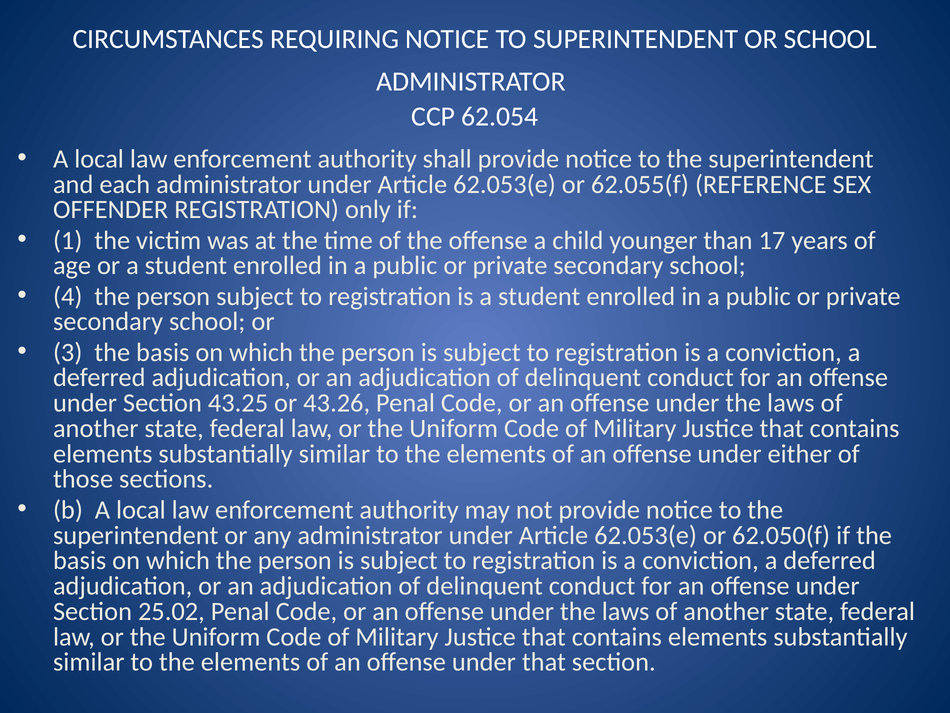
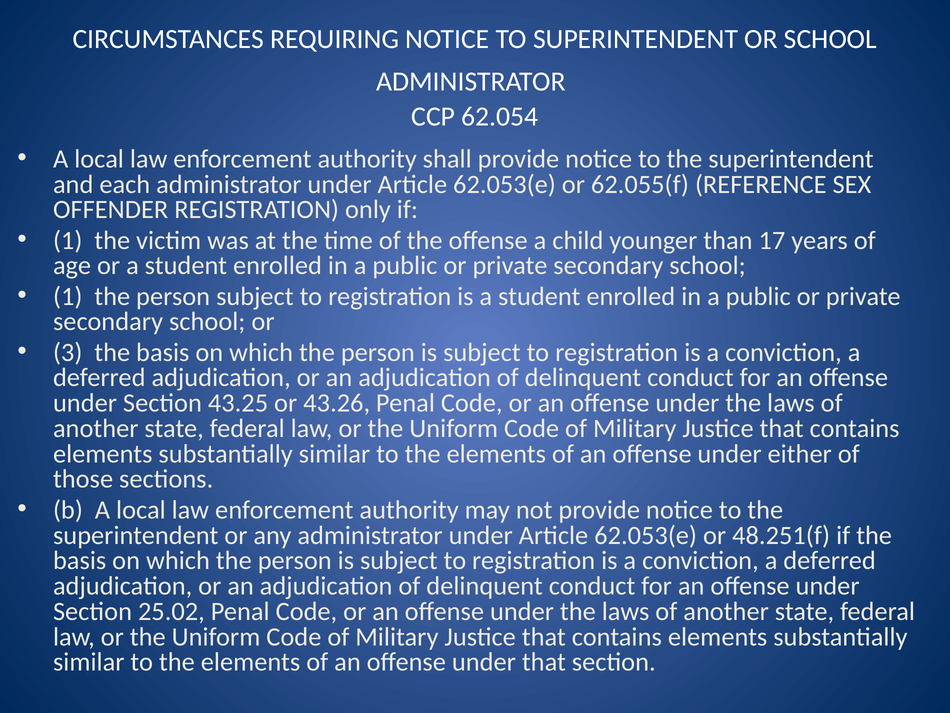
4: 4 -> 1 (68, 296)
62.050(f: 62.050(f -> 48.251(f (781, 535)
